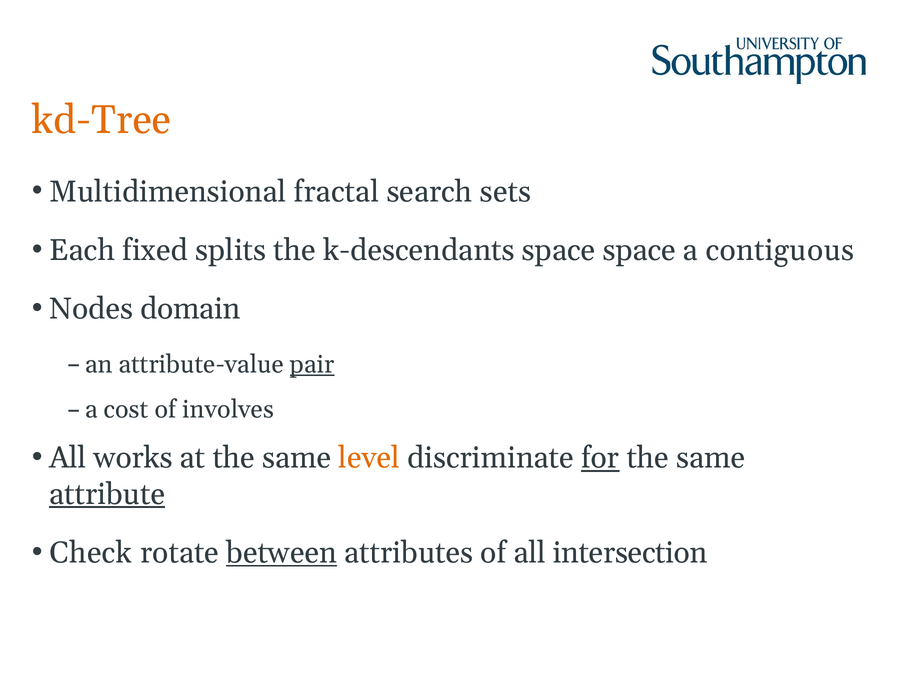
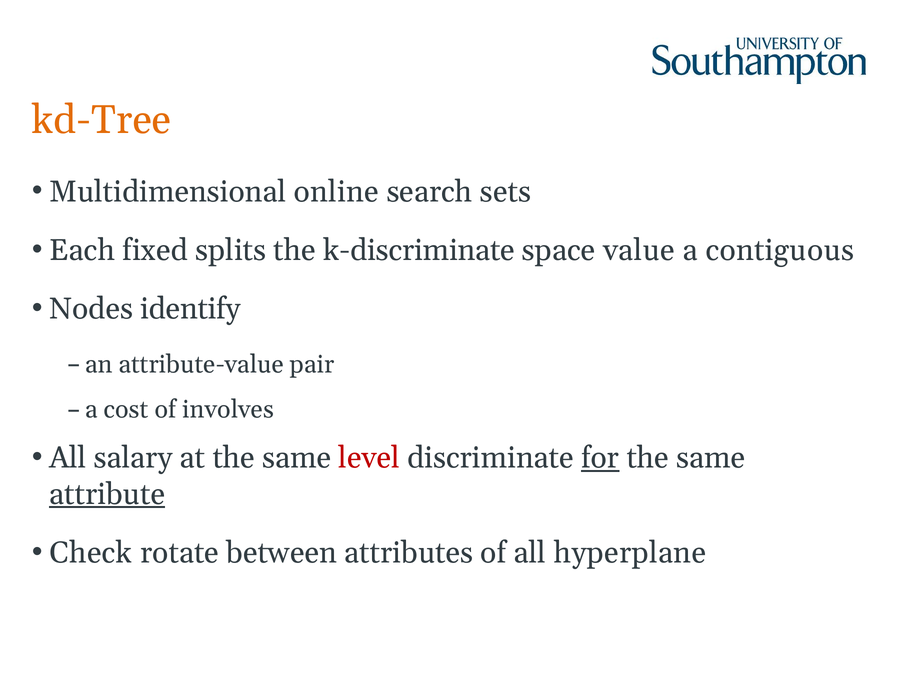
fractal: fractal -> online (336, 192)
k-descendants: k-descendants -> k-discriminate (419, 250)
space space: space -> value (639, 250)
domain: domain -> identify (190, 309)
pair underline: present -> none (312, 364)
works: works -> salary (133, 458)
level colour: orange -> red (369, 458)
between underline: present -> none (282, 552)
intersection: intersection -> hyperplane (630, 552)
